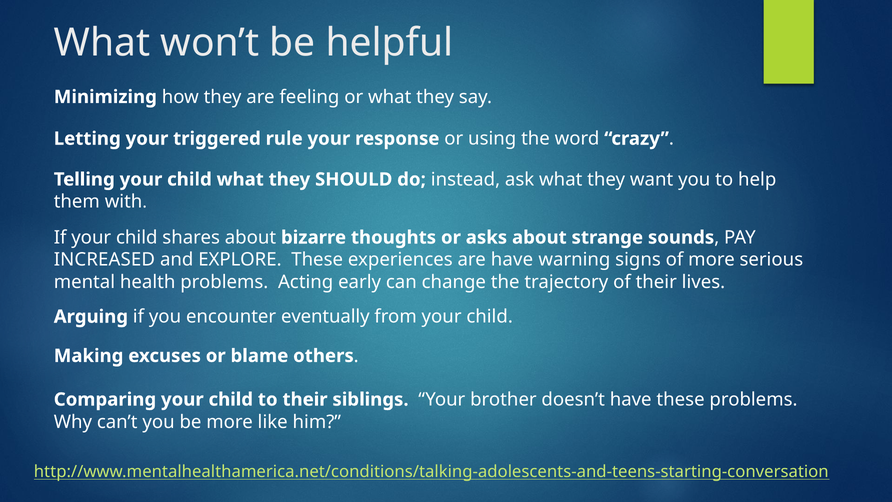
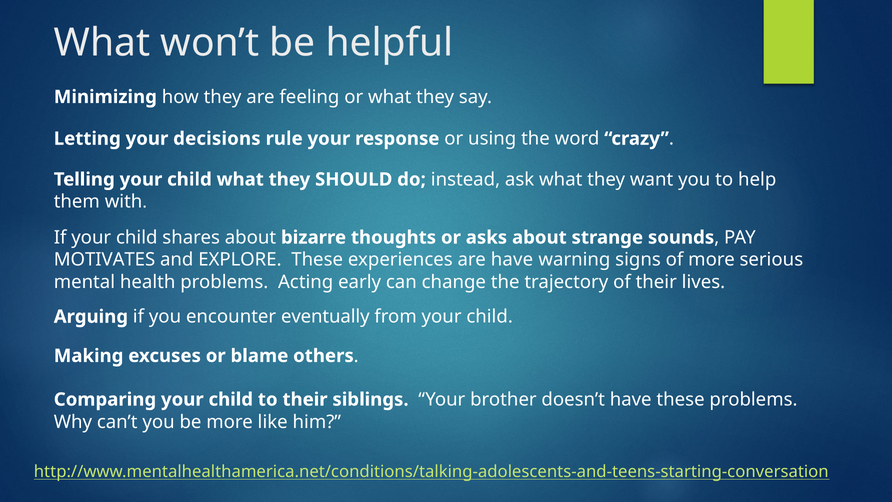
triggered: triggered -> decisions (217, 139)
INCREASED: INCREASED -> MOTIVATES (104, 260)
